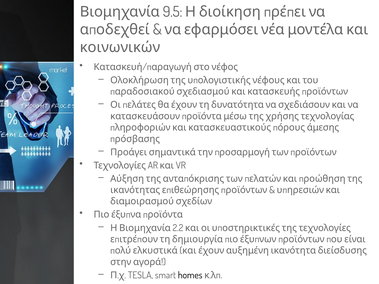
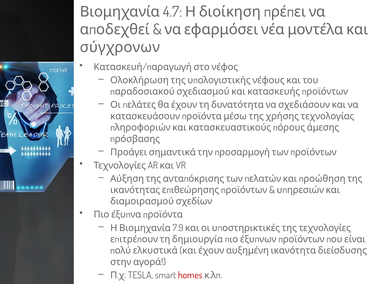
9.5: 9.5 -> 4.7 (172, 12)
κοινωνικών: κοινωνικών -> σύγχρονων (120, 47)
2.2: 2.2 -> 7.9 (178, 228)
homes colour: black -> red (190, 275)
